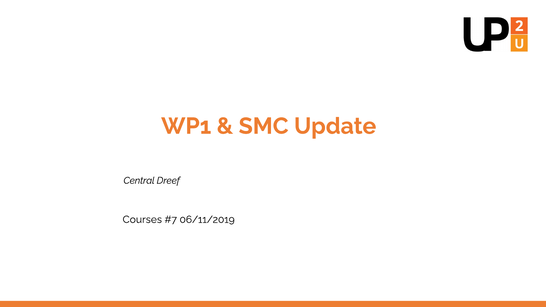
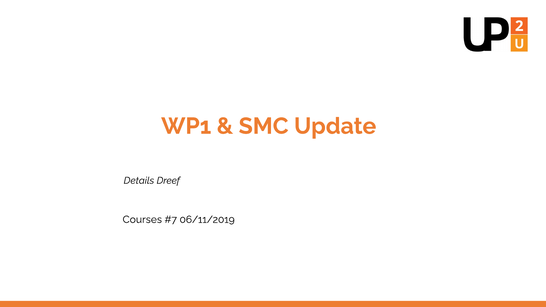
Central: Central -> Details (139, 181)
